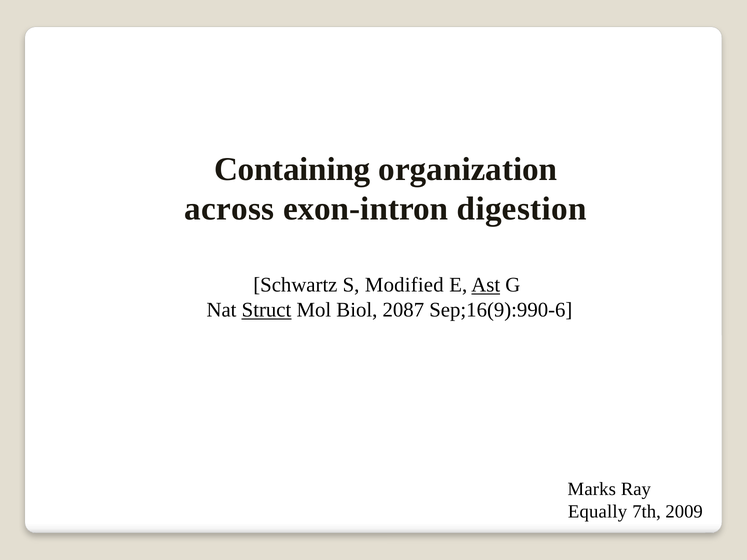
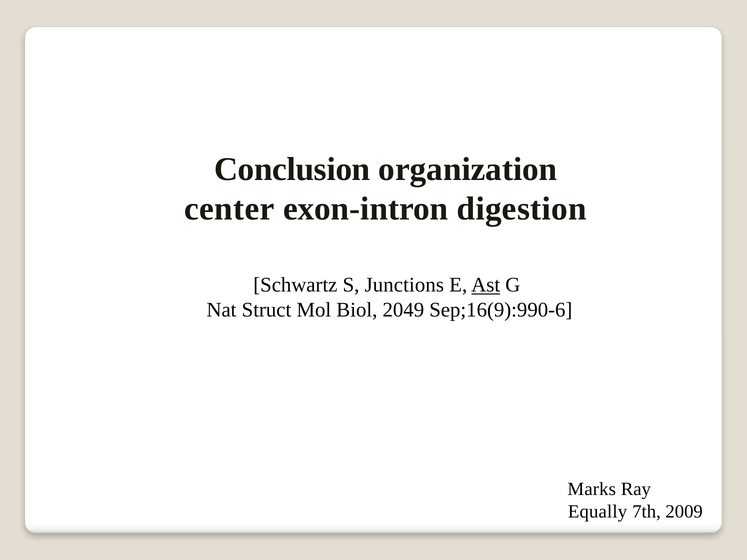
Containing: Containing -> Conclusion (292, 169)
across: across -> center (229, 209)
Modified: Modified -> Junctions (404, 285)
Struct underline: present -> none (267, 310)
2087: 2087 -> 2049 (403, 310)
